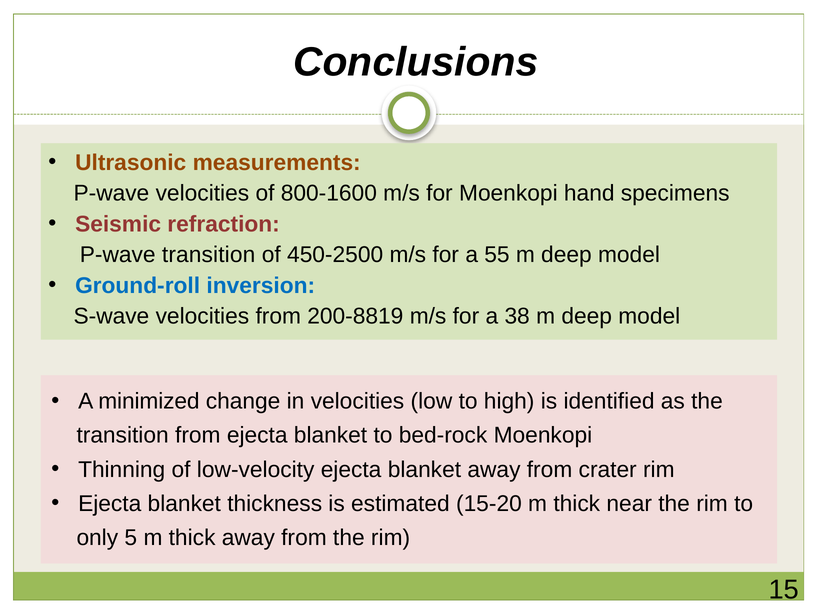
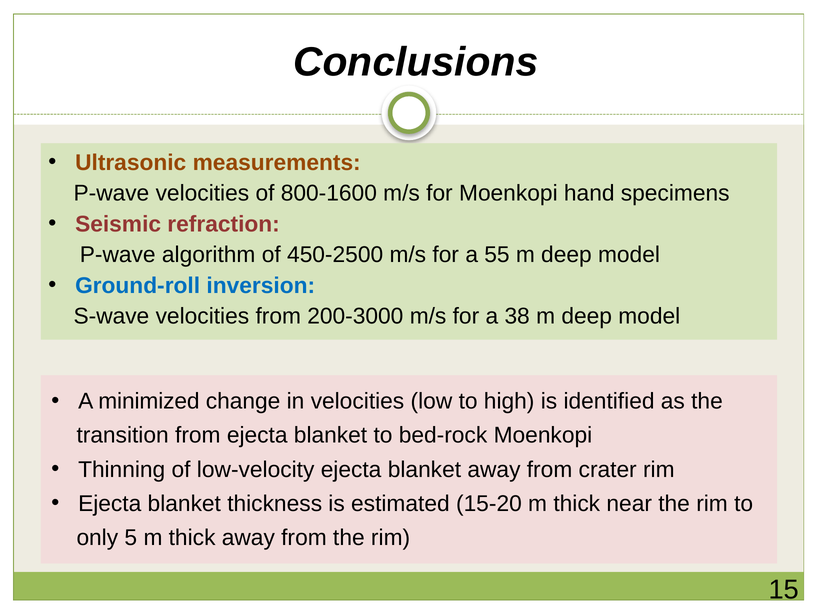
P-wave transition: transition -> algorithm (209, 255)
200-8819: 200-8819 -> 200-3000 (355, 316)
